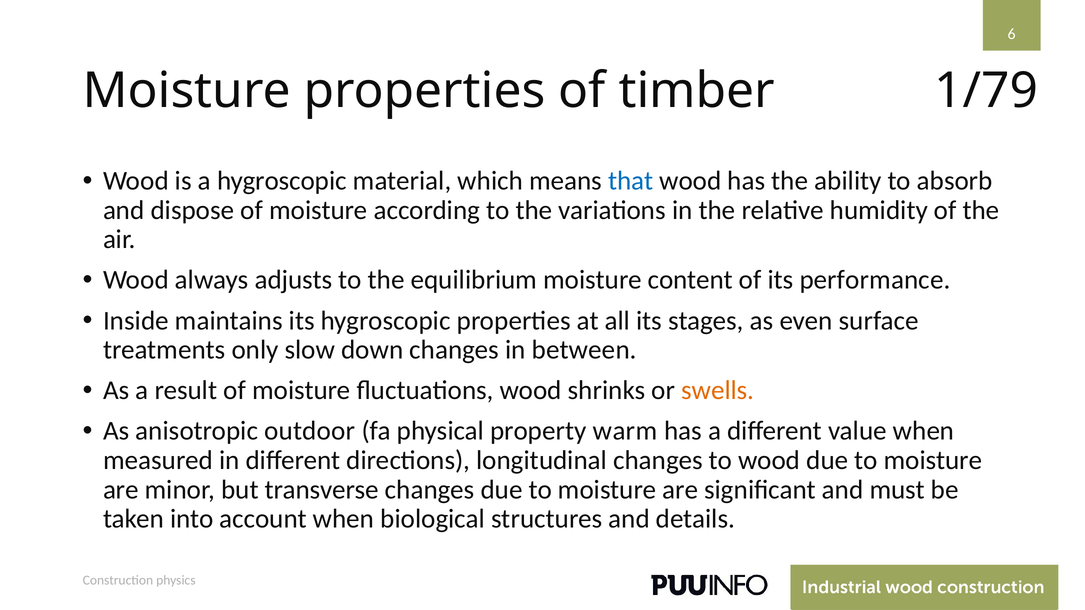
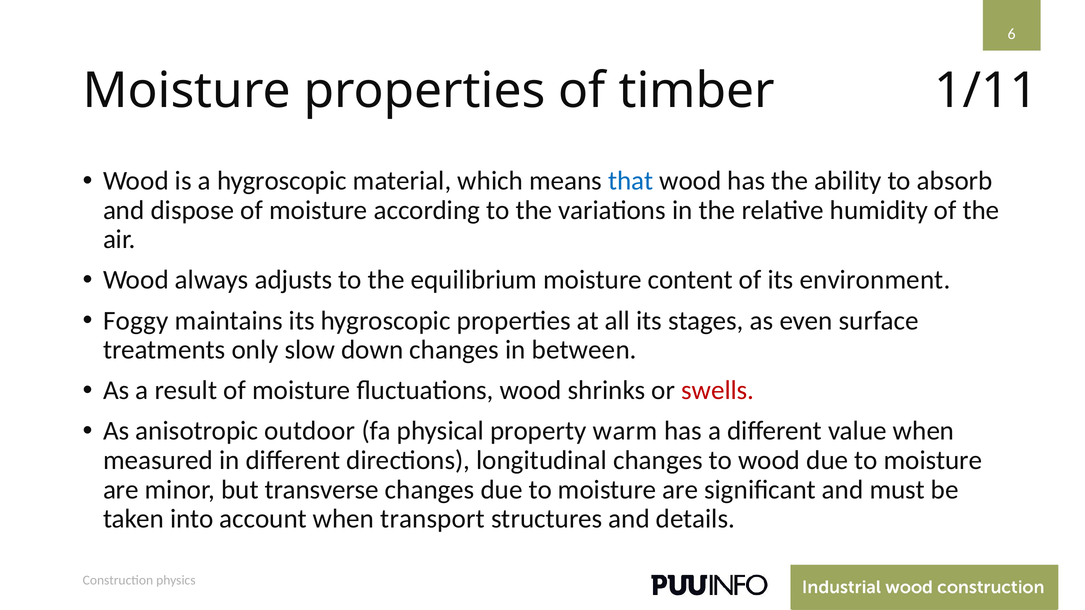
1/79: 1/79 -> 1/11 (986, 91)
performance: performance -> environment (875, 280)
Inside: Inside -> Foggy (136, 321)
swells colour: orange -> red (718, 391)
biological: biological -> transport (433, 519)
